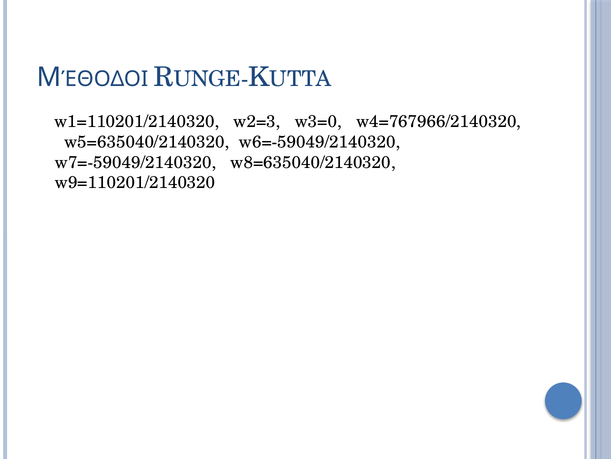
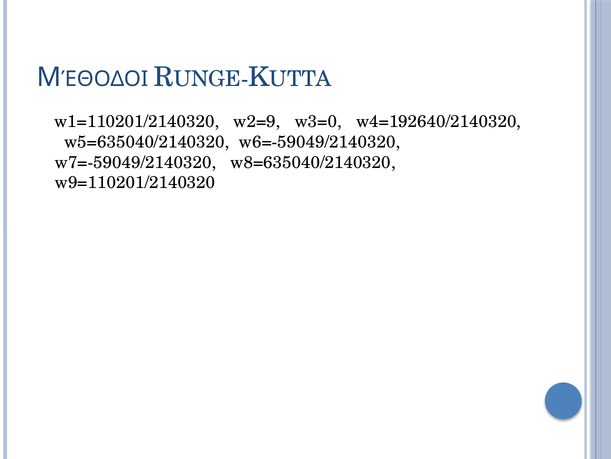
w2=3: w2=3 -> w2=9 (257, 121)
w4=767966/2140320: w4=767966/2140320 -> w4=192640/2140320 (439, 121)
